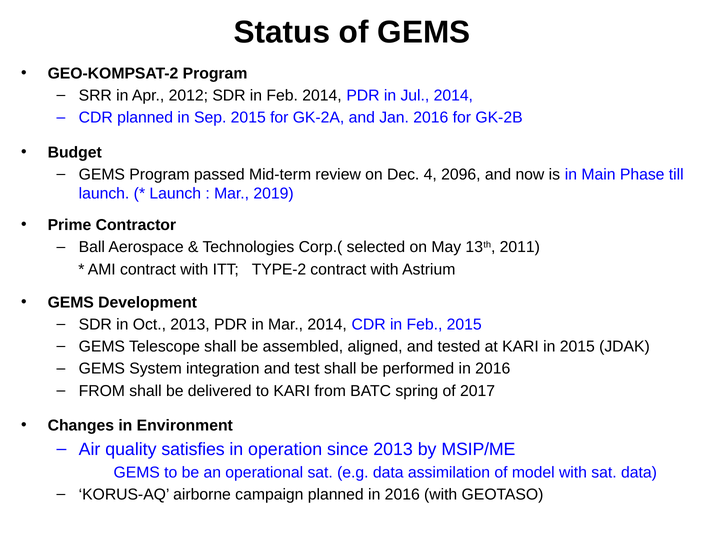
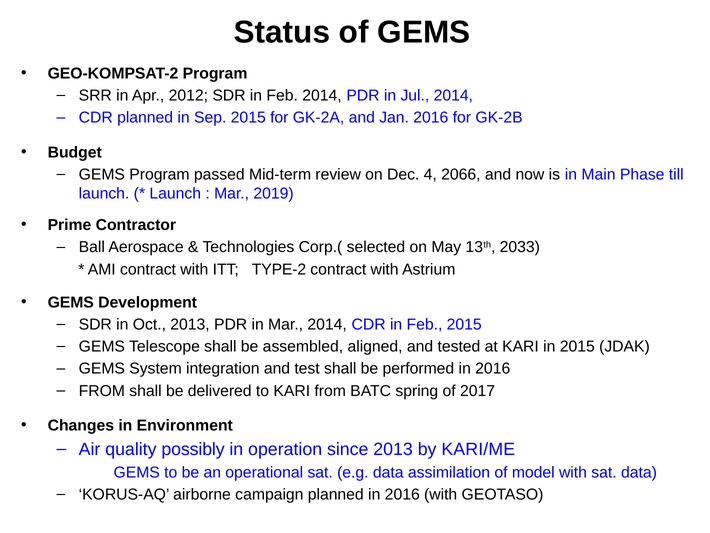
2096: 2096 -> 2066 (461, 174)
2011: 2011 -> 2033 (520, 247)
satisfies: satisfies -> possibly (193, 449)
MSIP/ME: MSIP/ME -> KARI/ME (478, 449)
